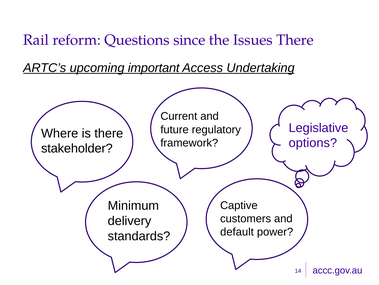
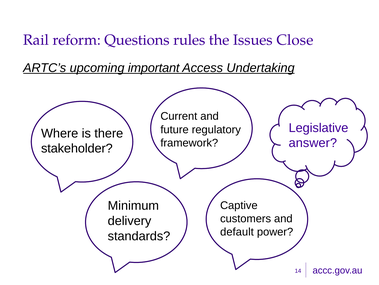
since: since -> rules (189, 40)
Issues There: There -> Close (295, 40)
options: options -> answer (313, 143)
